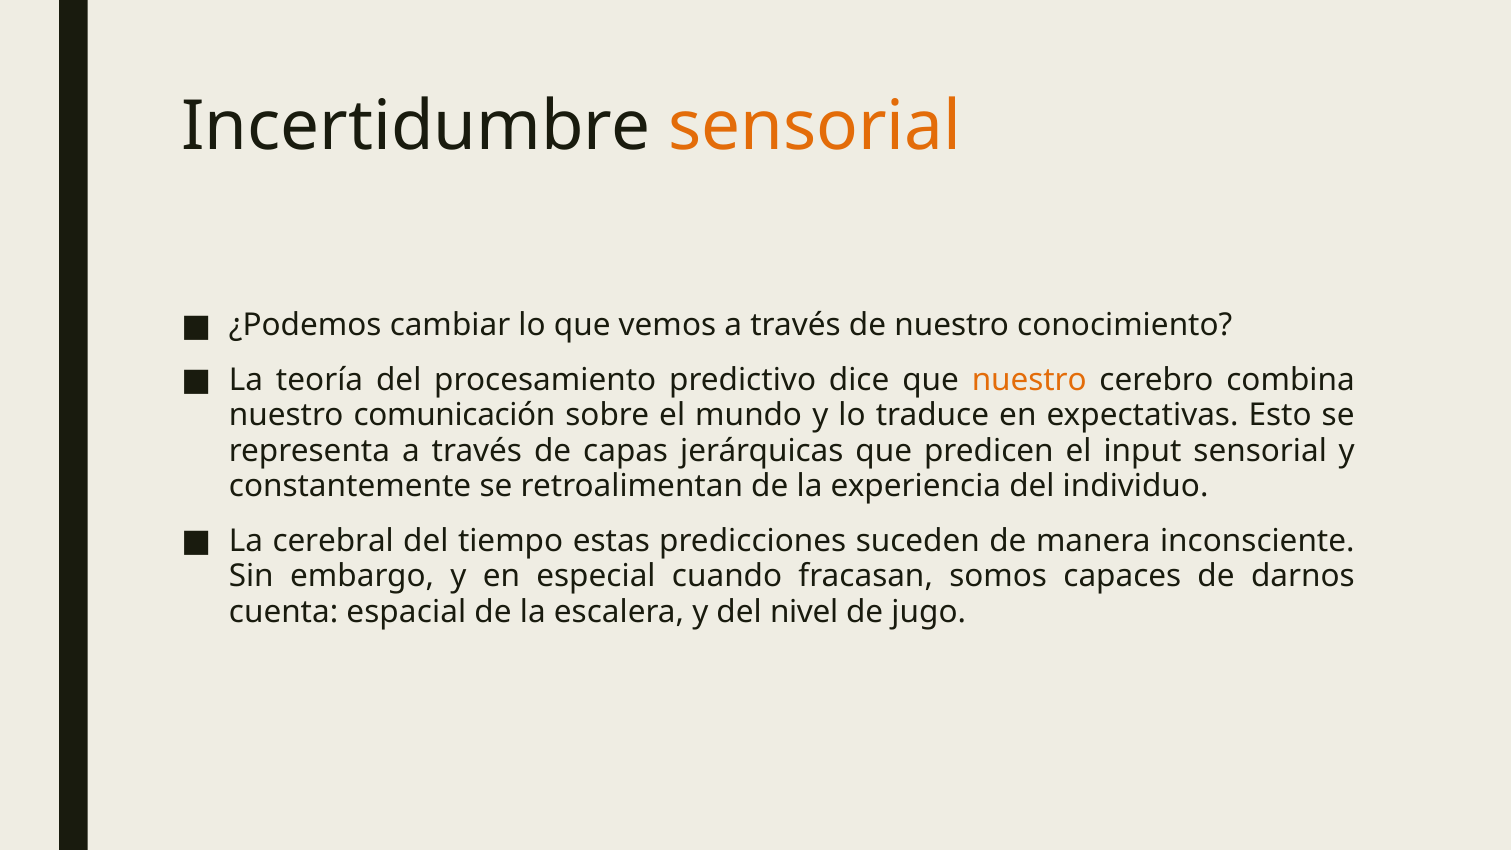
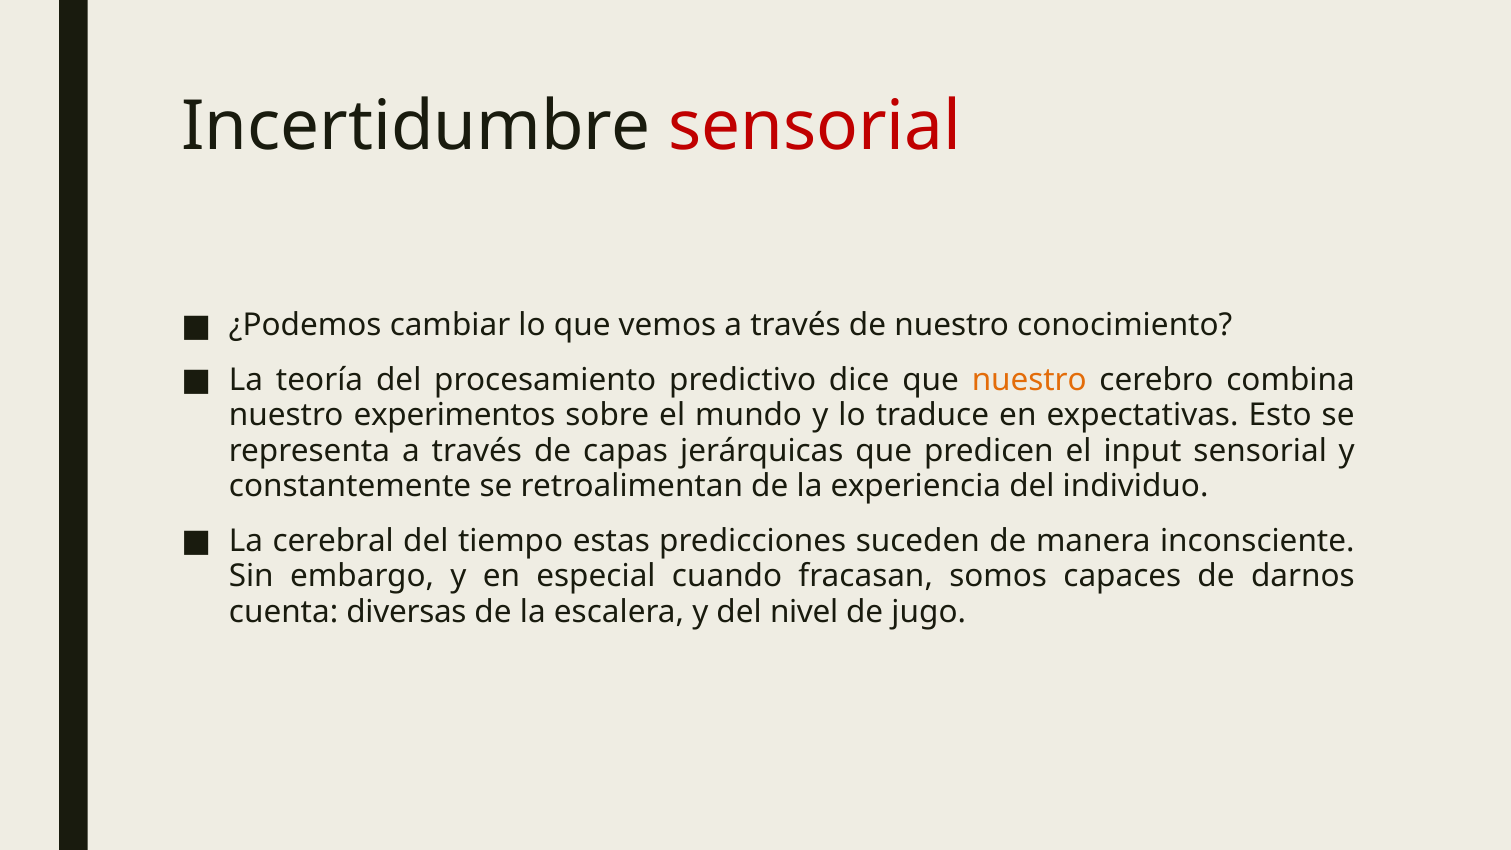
sensorial colour: orange -> red (815, 127)
comunicación: comunicación -> experimentos (455, 415)
espacial: espacial -> diversas (406, 612)
